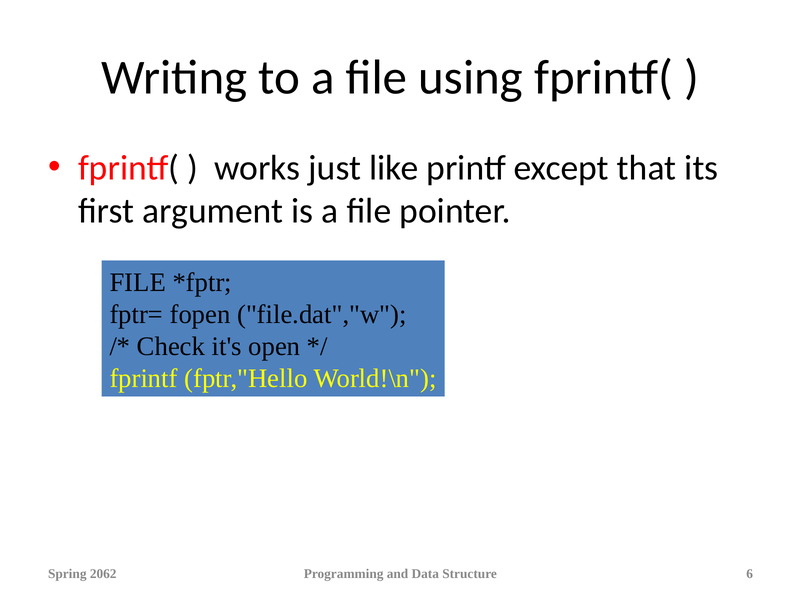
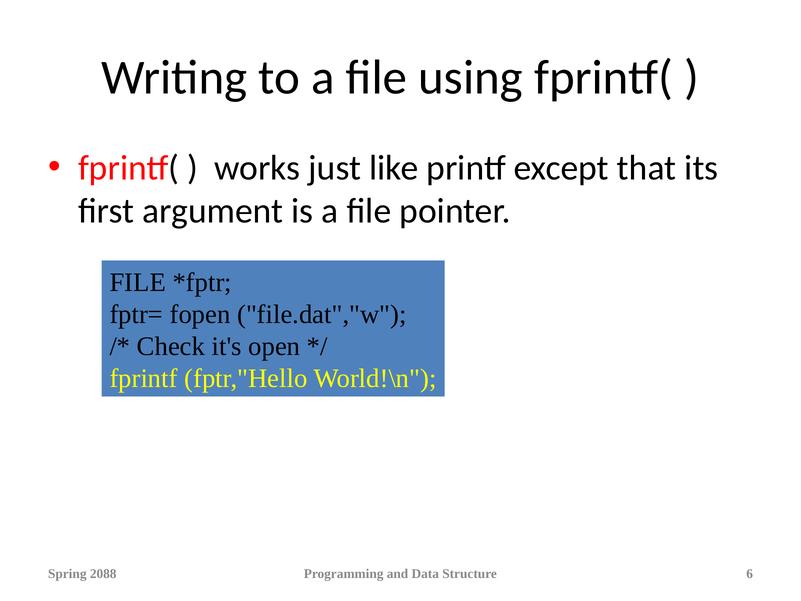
2062: 2062 -> 2088 (103, 574)
